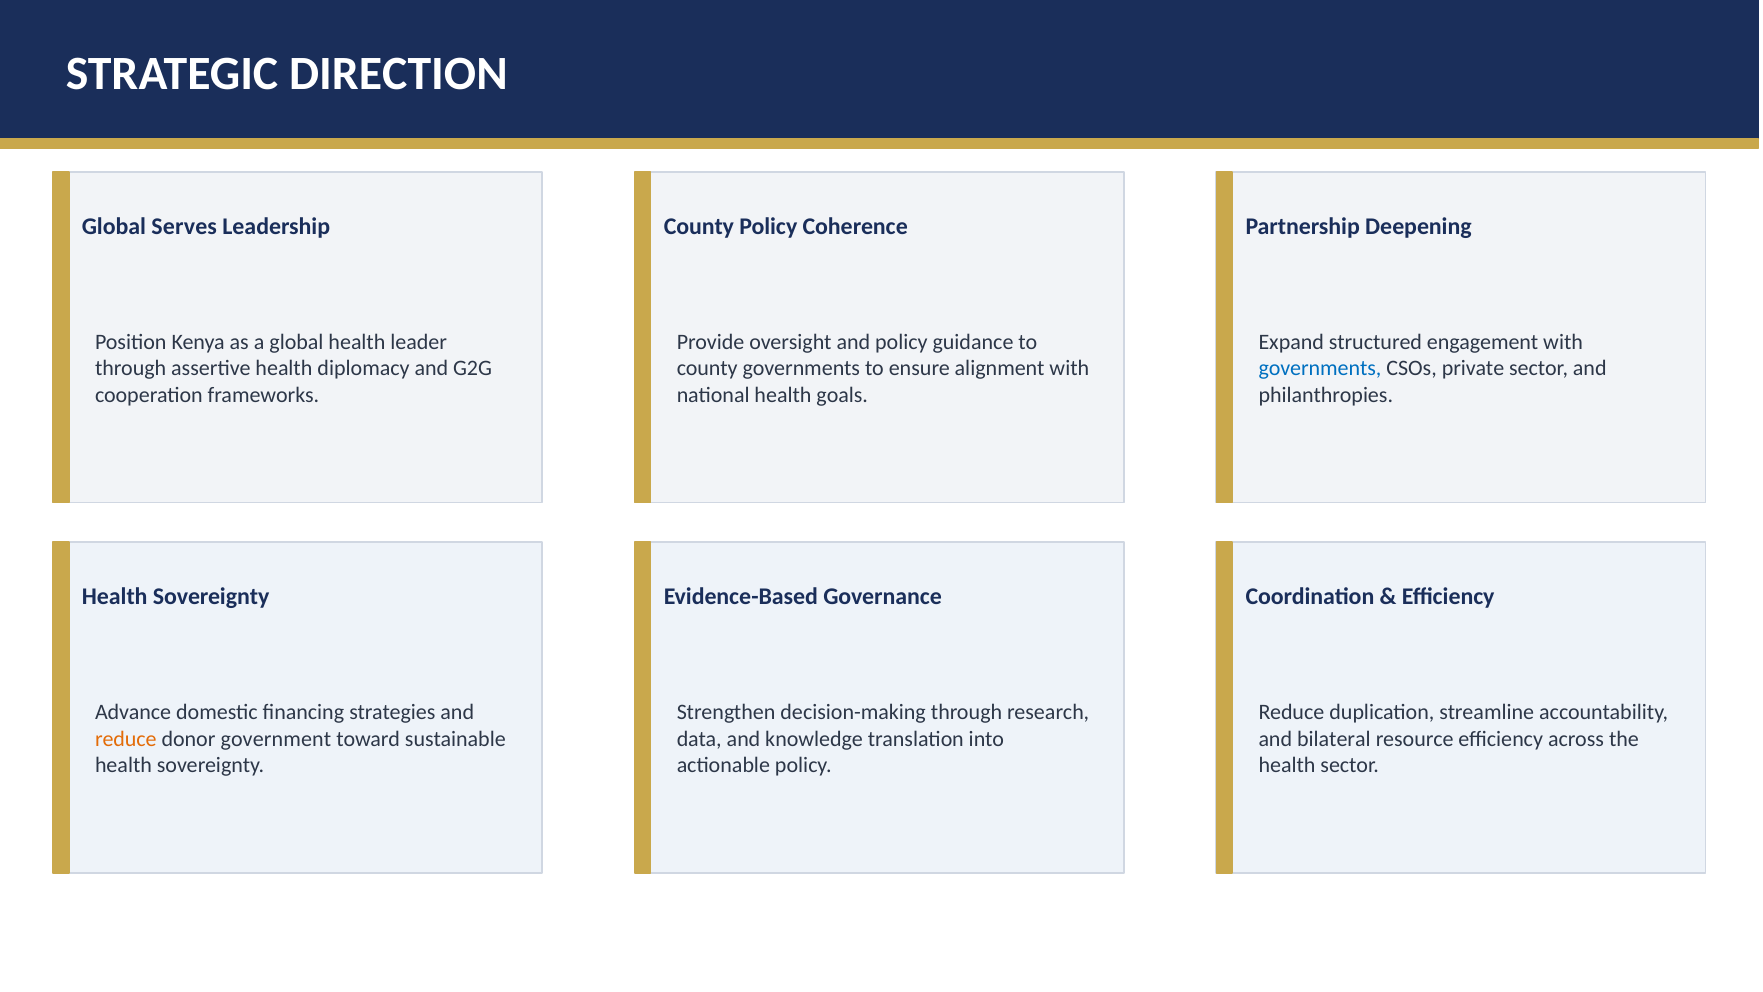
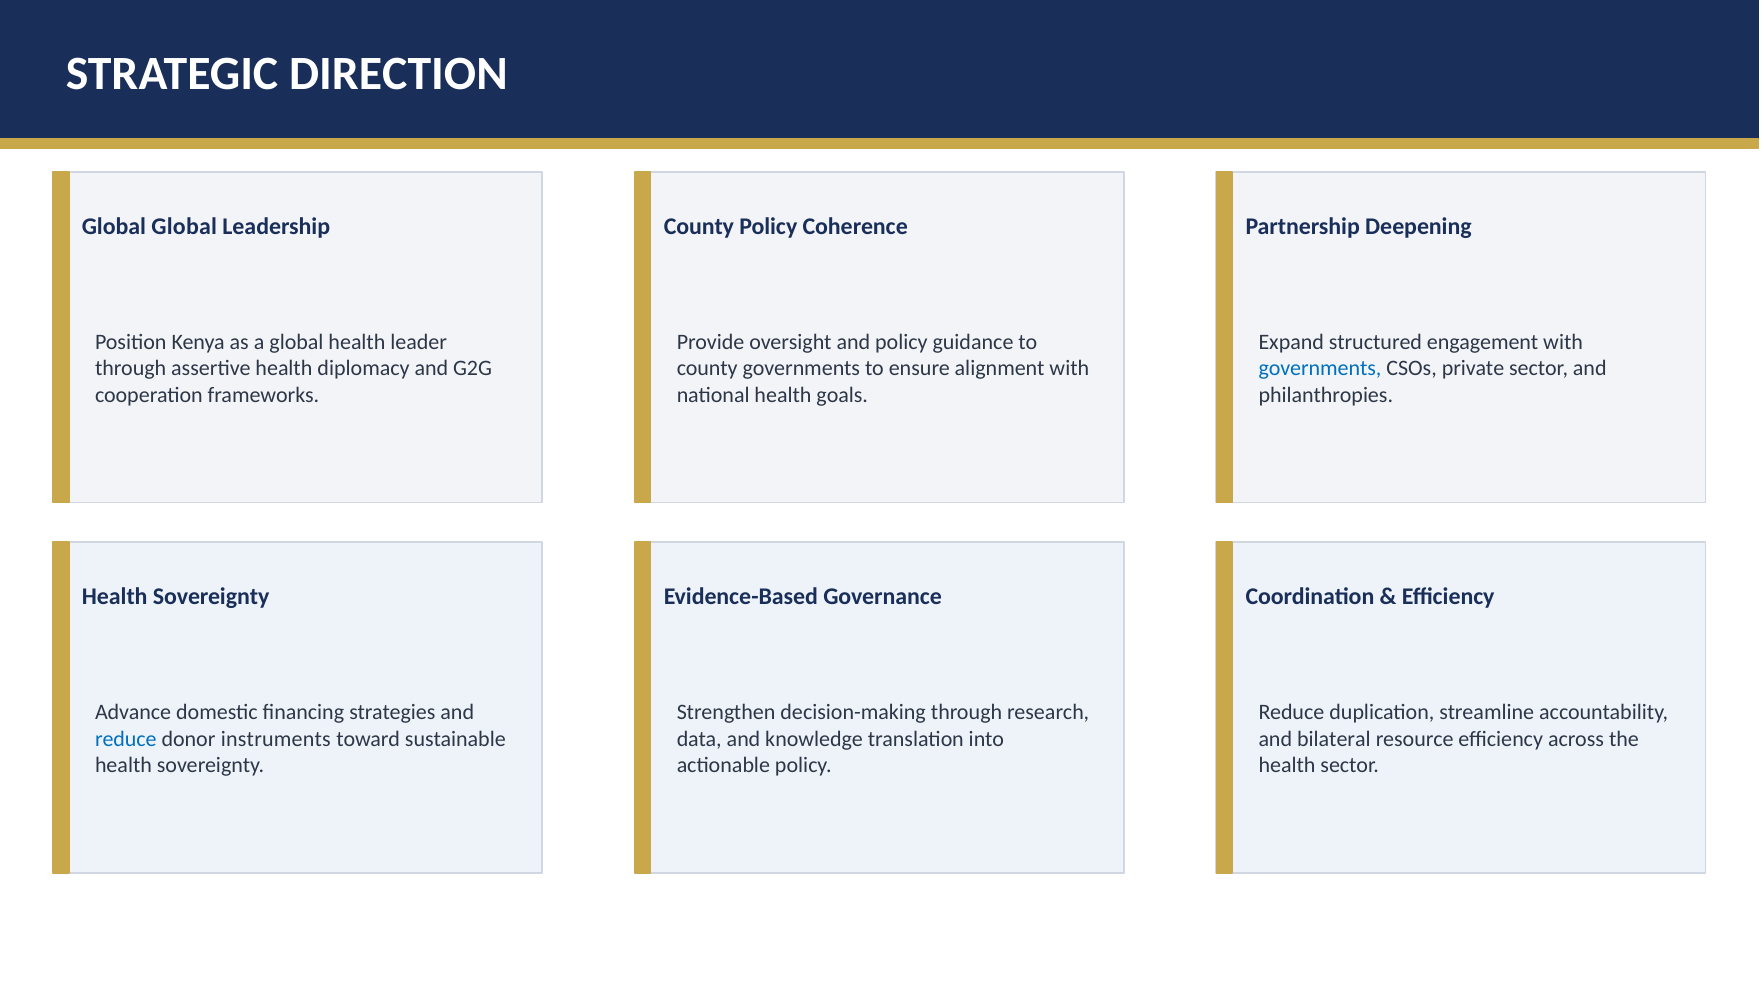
Global Serves: Serves -> Global (184, 226)
reduce colour: orange -> blue (126, 739)
government: government -> instruments (276, 739)
